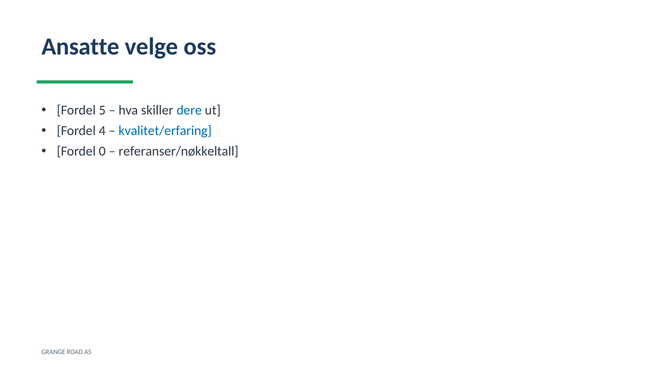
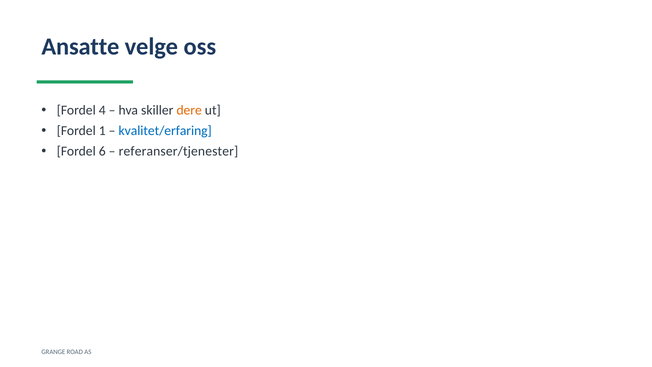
5: 5 -> 4 (102, 110)
dere colour: blue -> orange (189, 110)
4: 4 -> 1 (102, 131)
0: 0 -> 6 (102, 151)
referanser/nøkkeltall: referanser/nøkkeltall -> referanser/tjenester (178, 151)
